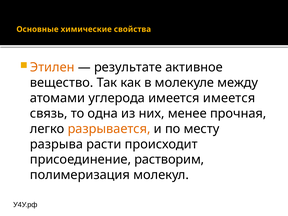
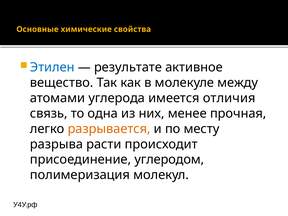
Этилен colour: orange -> blue (52, 67)
имеется имеется: имеется -> отличия (229, 98)
растворим: растворим -> углеродом (169, 160)
